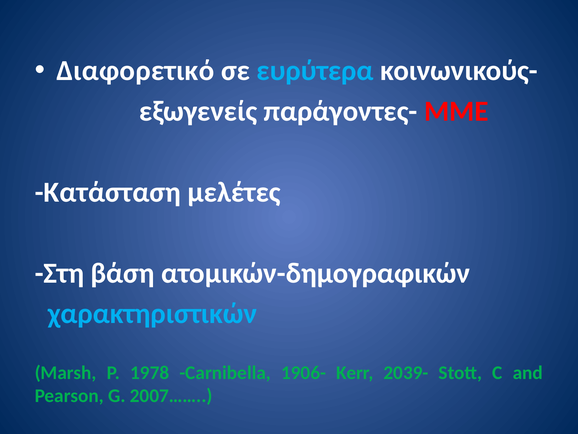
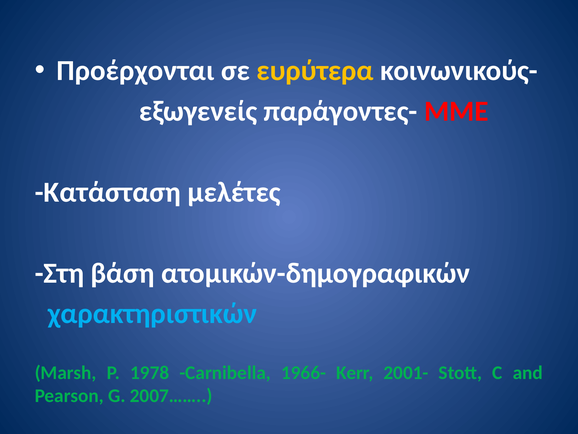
Διαφορετικό: Διαφορετικό -> Προέρχονται (135, 71)
ευρύτερα colour: light blue -> yellow (315, 71)
1906-: 1906- -> 1966- (304, 372)
2039-: 2039- -> 2001- (406, 372)
